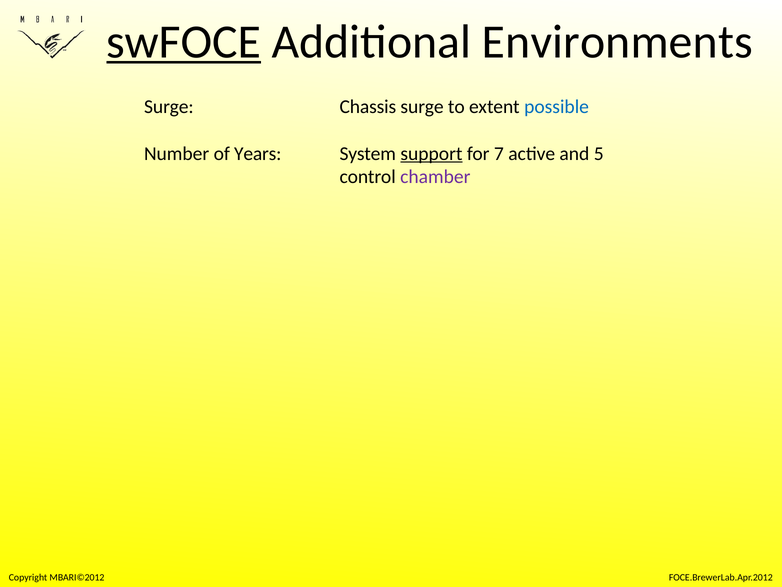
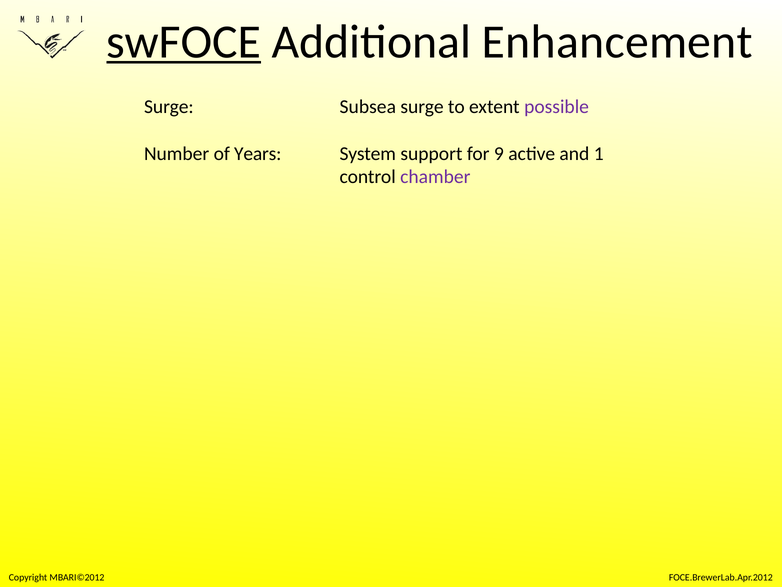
Environments: Environments -> Enhancement (617, 42)
Chassis: Chassis -> Subsea (368, 107)
possible colour: blue -> purple (557, 107)
support underline: present -> none (431, 153)
7: 7 -> 9 (499, 153)
5: 5 -> 1 (599, 153)
